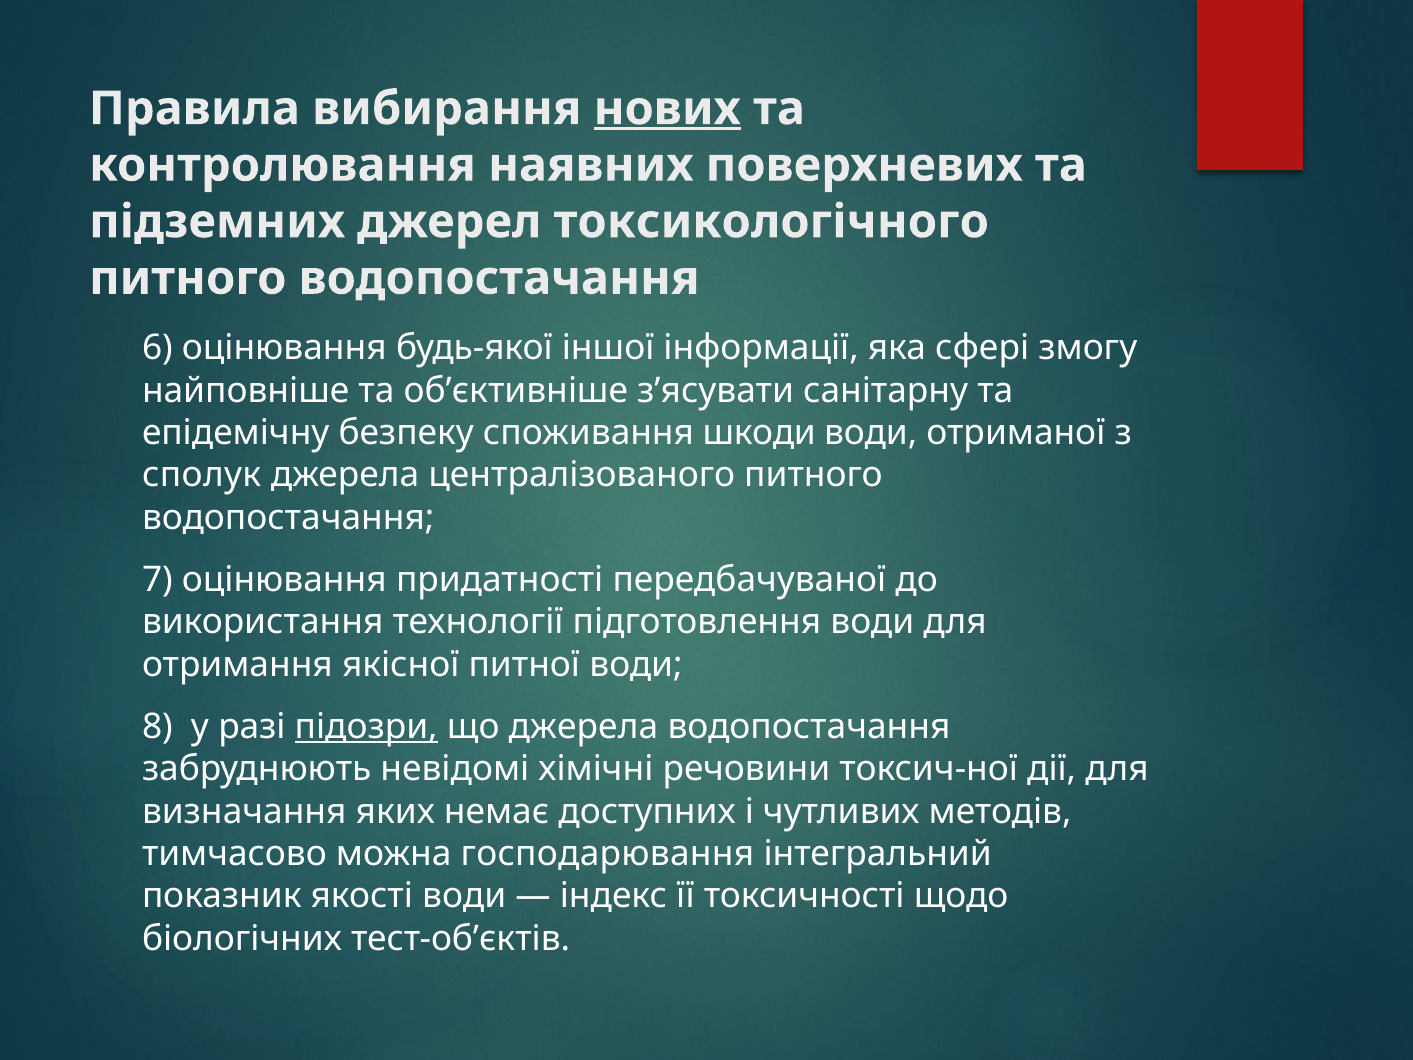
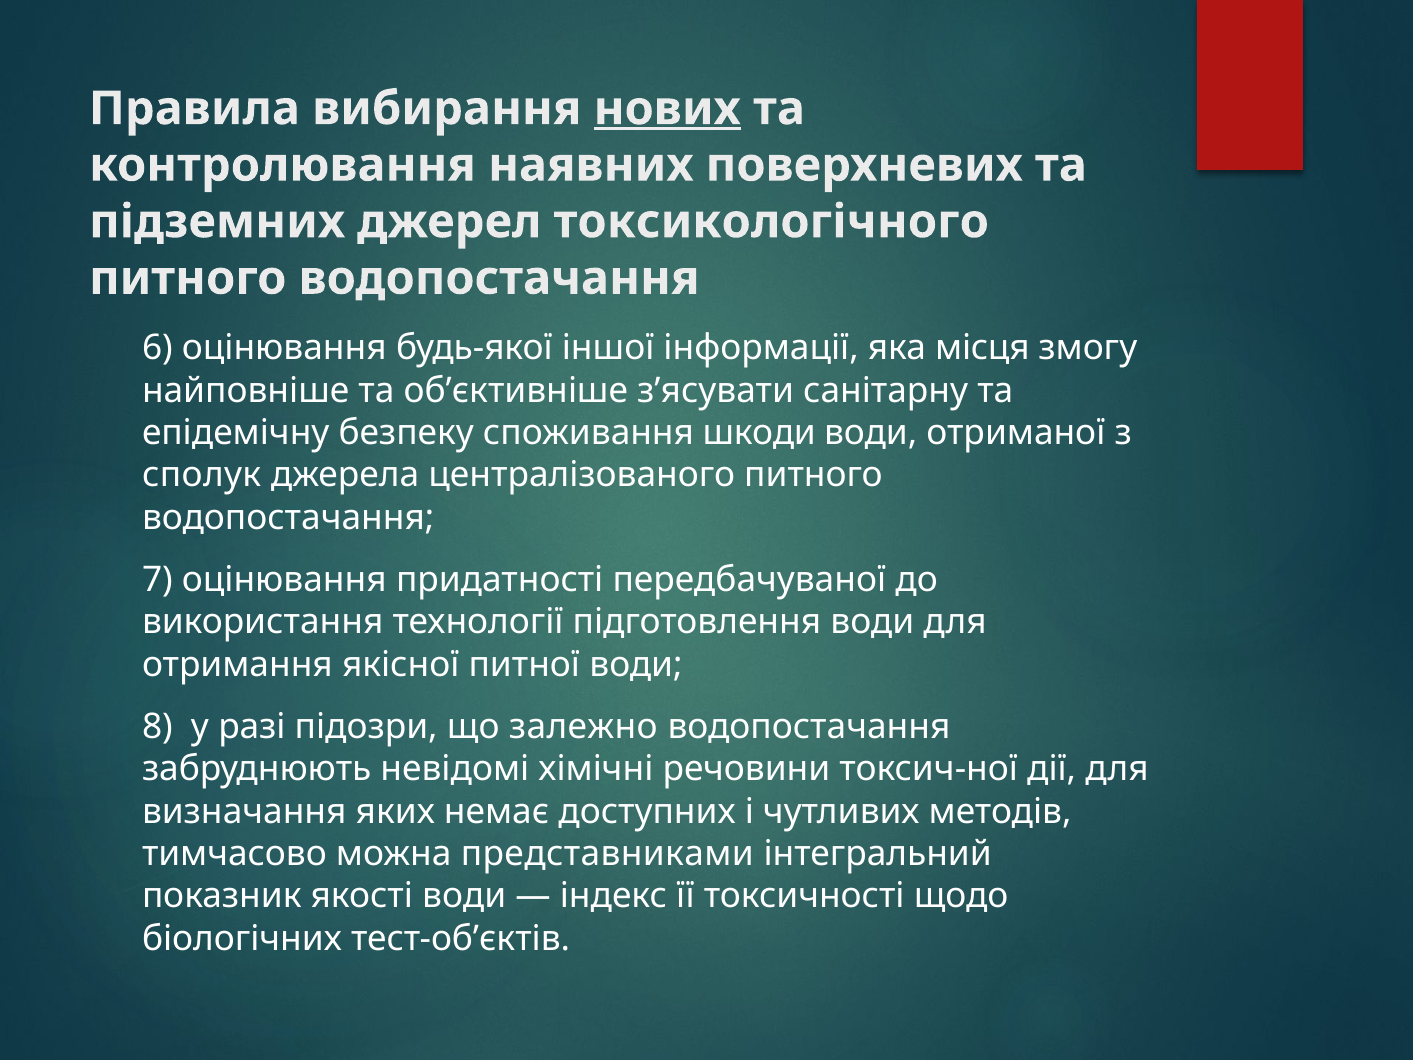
сфері: сфері -> місця (982, 348)
підозри underline: present -> none (366, 726)
що джерела: джерела -> залежно (583, 726)
господарювання: господарювання -> представниками (607, 854)
